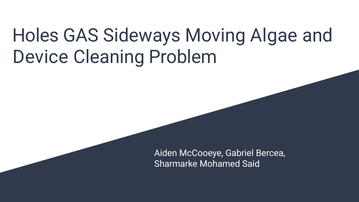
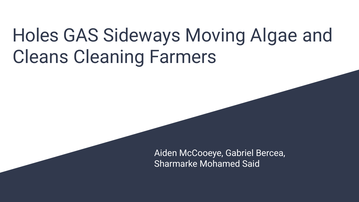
Device: Device -> Cleans (41, 57)
Problem: Problem -> Farmers (183, 57)
